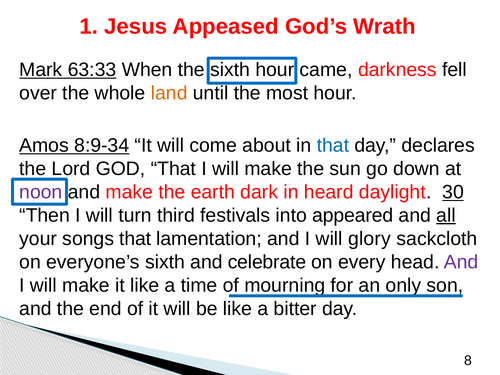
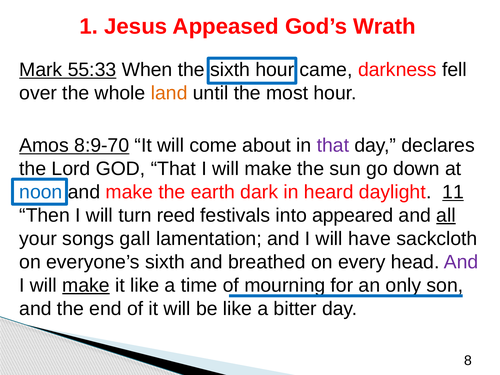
63:33: 63:33 -> 55:33 (92, 70)
8:9-34: 8:9-34 -> 8:9-70 (102, 145)
that colour: blue -> purple (333, 145)
noon colour: purple -> blue (41, 192)
30: 30 -> 11 (453, 192)
third: third -> reed (176, 215)
songs that: that -> gall (135, 239)
glory: glory -> have (369, 239)
celebrate: celebrate -> breathed (267, 262)
make underline: none -> present (86, 285)
